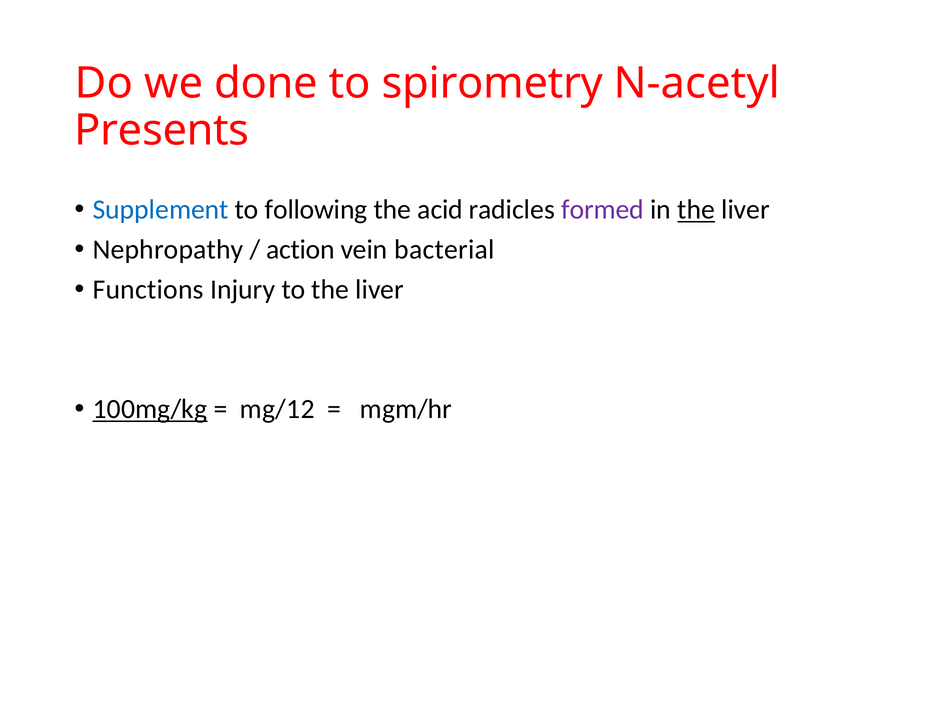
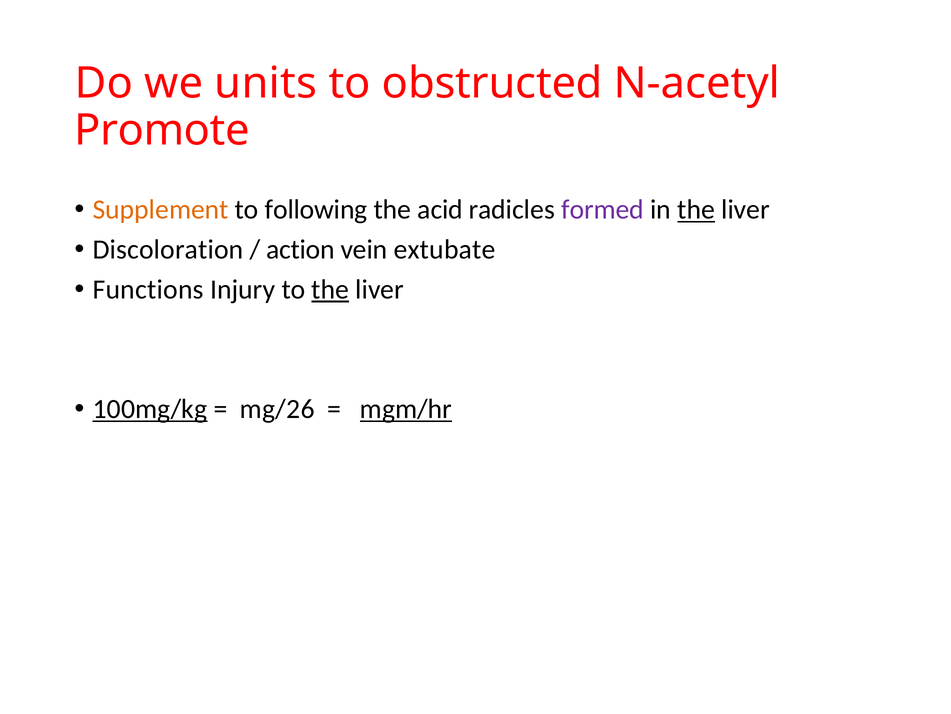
done: done -> units (266, 83)
spirometry: spirometry -> obstructed (492, 83)
Presents: Presents -> Promote (162, 130)
Supplement colour: blue -> orange (161, 209)
Nephropathy: Nephropathy -> Discoloration (168, 249)
bacterial: bacterial -> extubate (445, 249)
the underline: none -> present (330, 289)
mg/12: mg/12 -> mg/26 (277, 409)
mgm/hr underline: none -> present (406, 409)
